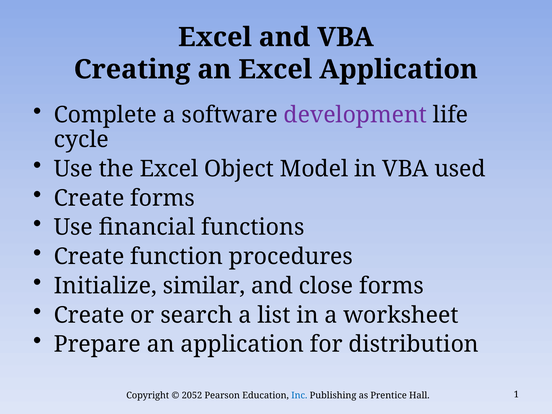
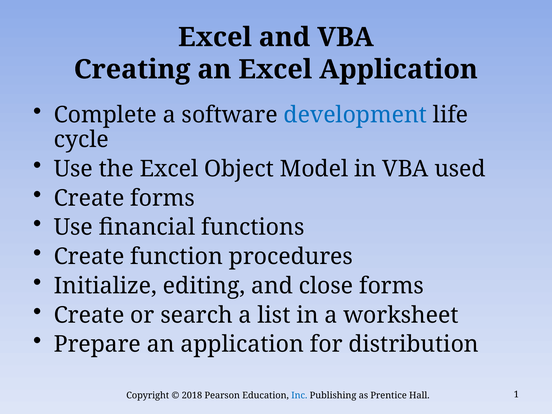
development colour: purple -> blue (355, 115)
similar: similar -> editing (204, 286)
2052: 2052 -> 2018 (192, 395)
